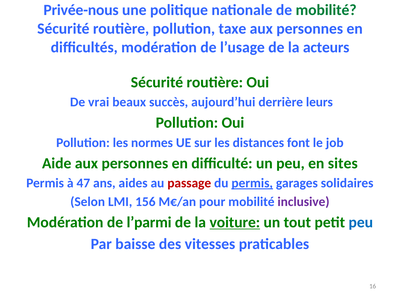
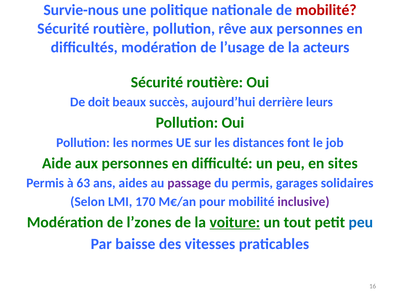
Privée-nous: Privée-nous -> Survie-nous (81, 10)
mobilité colour: green -> red (326, 10)
taxe: taxe -> rêve (232, 29)
vrai: vrai -> doit (99, 102)
47: 47 -> 63 (83, 183)
passage colour: red -> purple (189, 183)
permis underline: present -> none (252, 183)
156: 156 -> 170 (145, 202)
l’parmi: l’parmi -> l’zones (149, 222)
